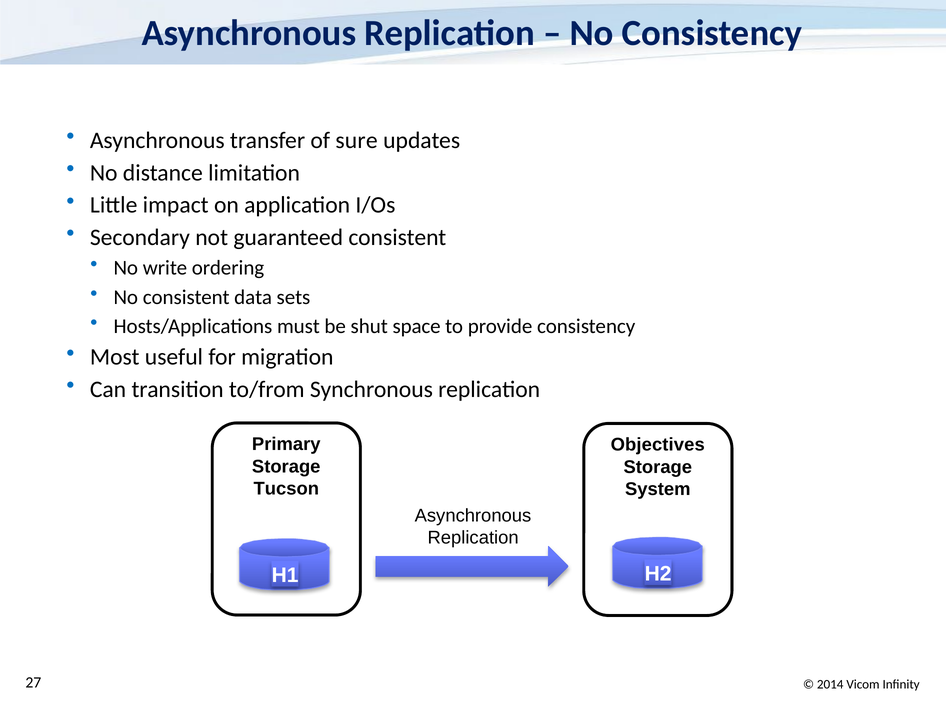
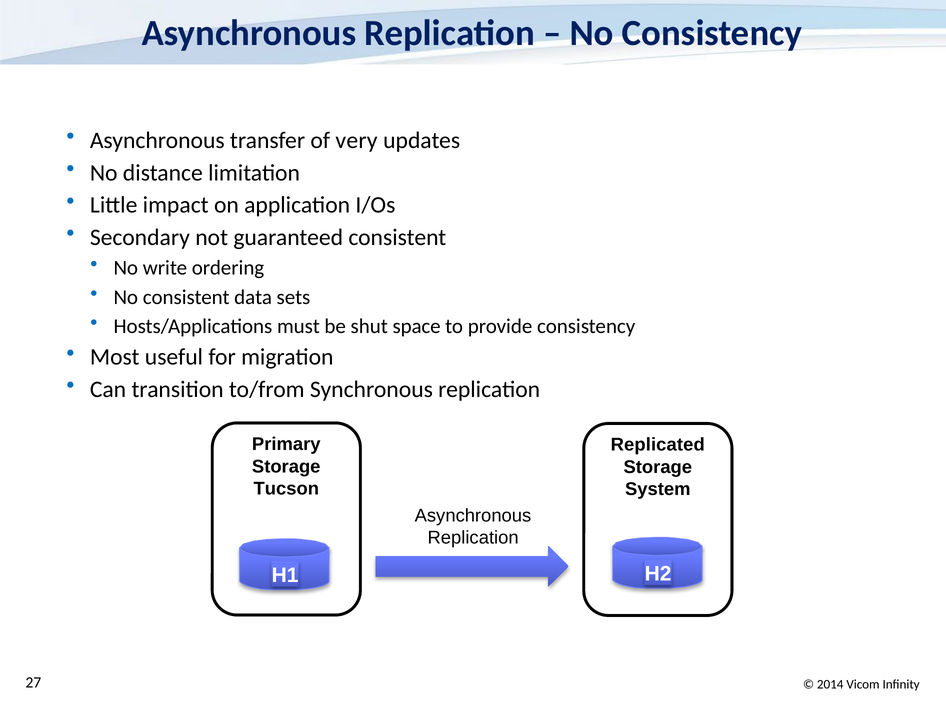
sure: sure -> very (357, 141)
Objectives: Objectives -> Replicated (658, 445)
